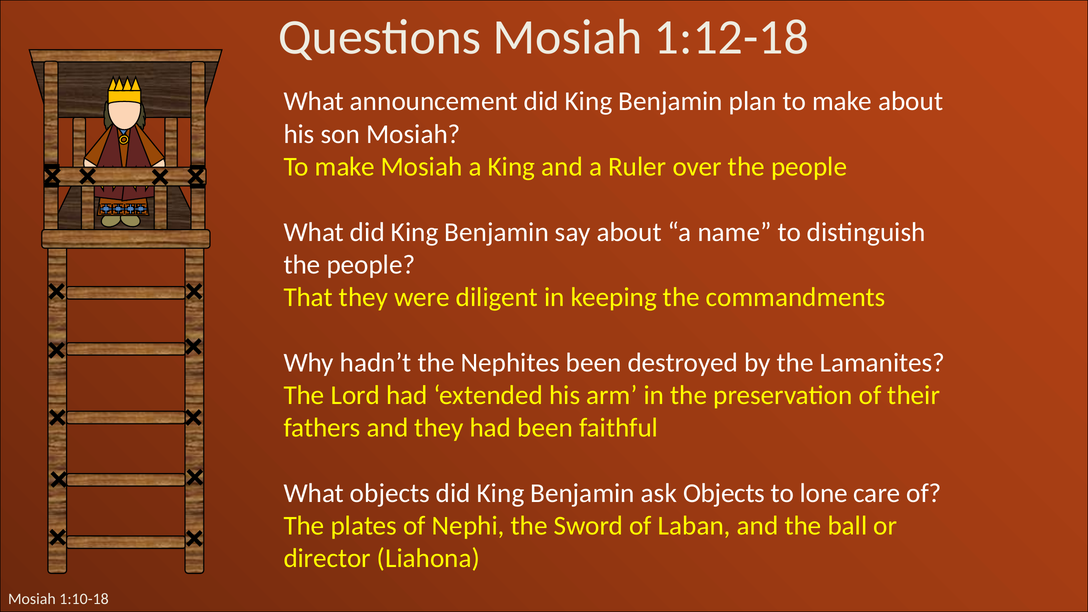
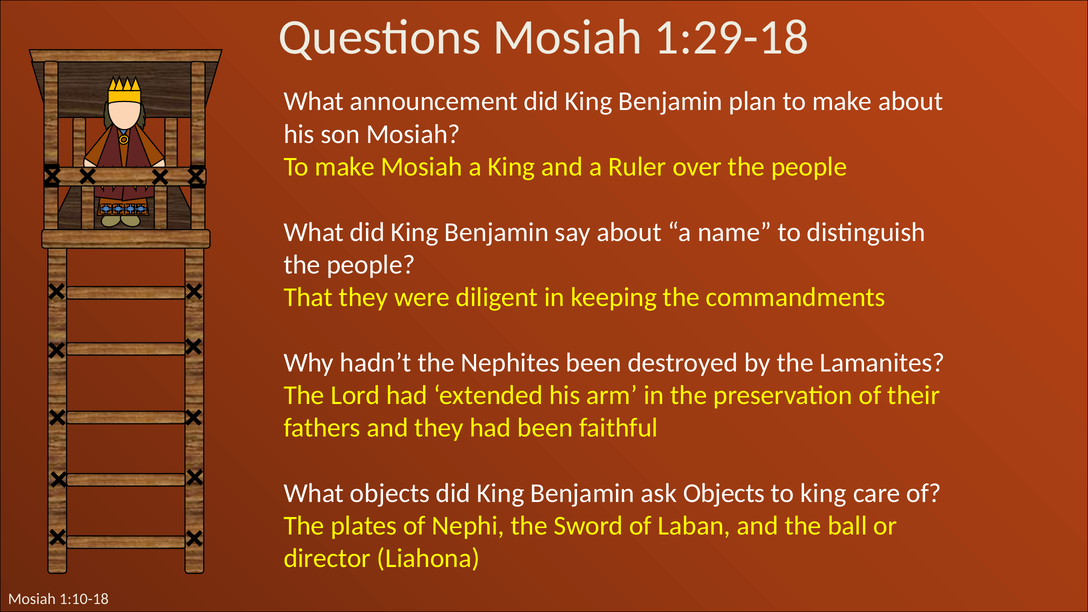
1:12-18: 1:12-18 -> 1:29-18 (731, 37)
to lone: lone -> king (824, 493)
